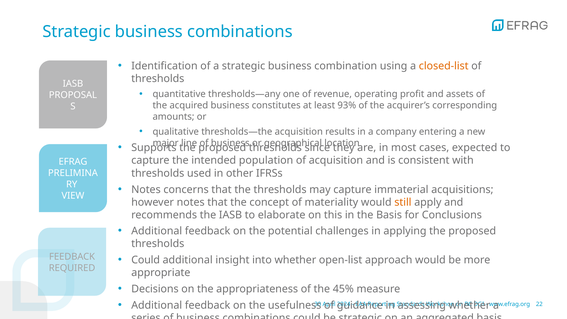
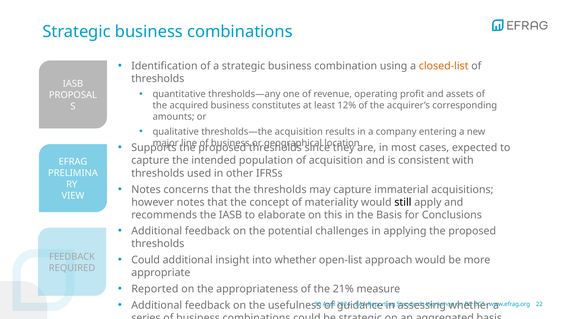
93%: 93% -> 12% (347, 105)
still colour: orange -> black (403, 202)
Decisions: Decisions -> Reported (155, 289)
45%: 45% -> 21% (343, 289)
